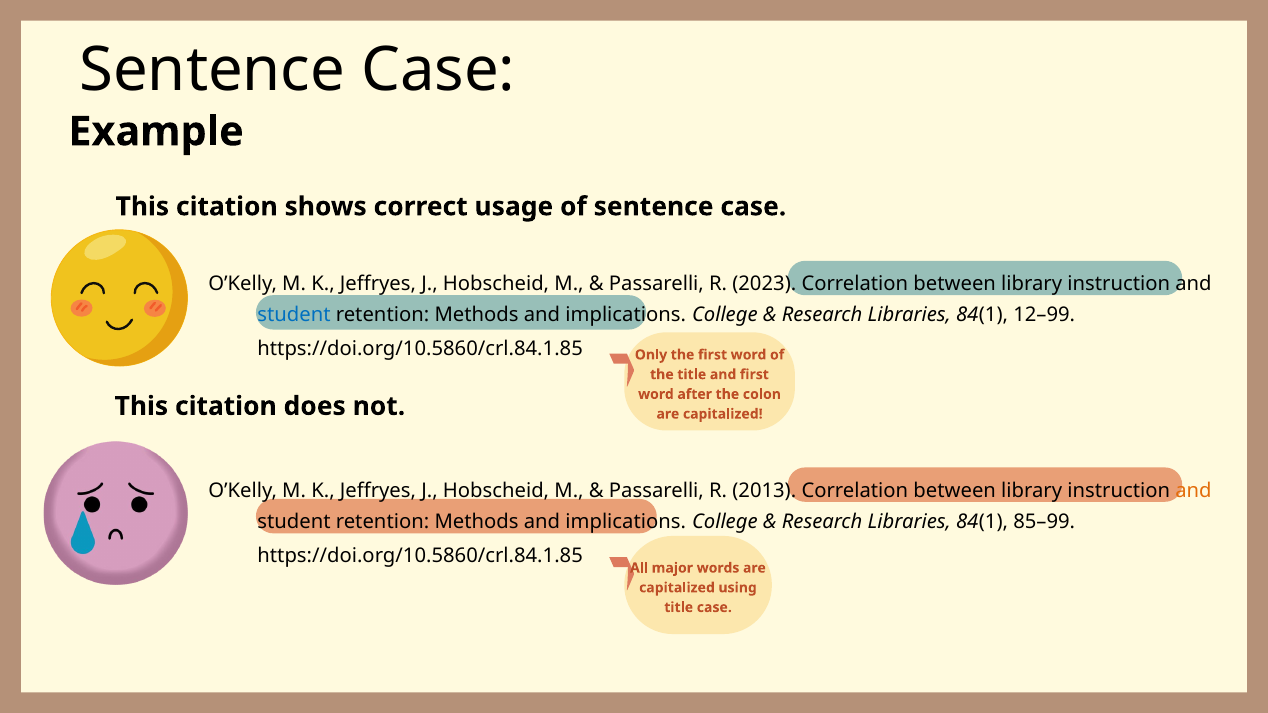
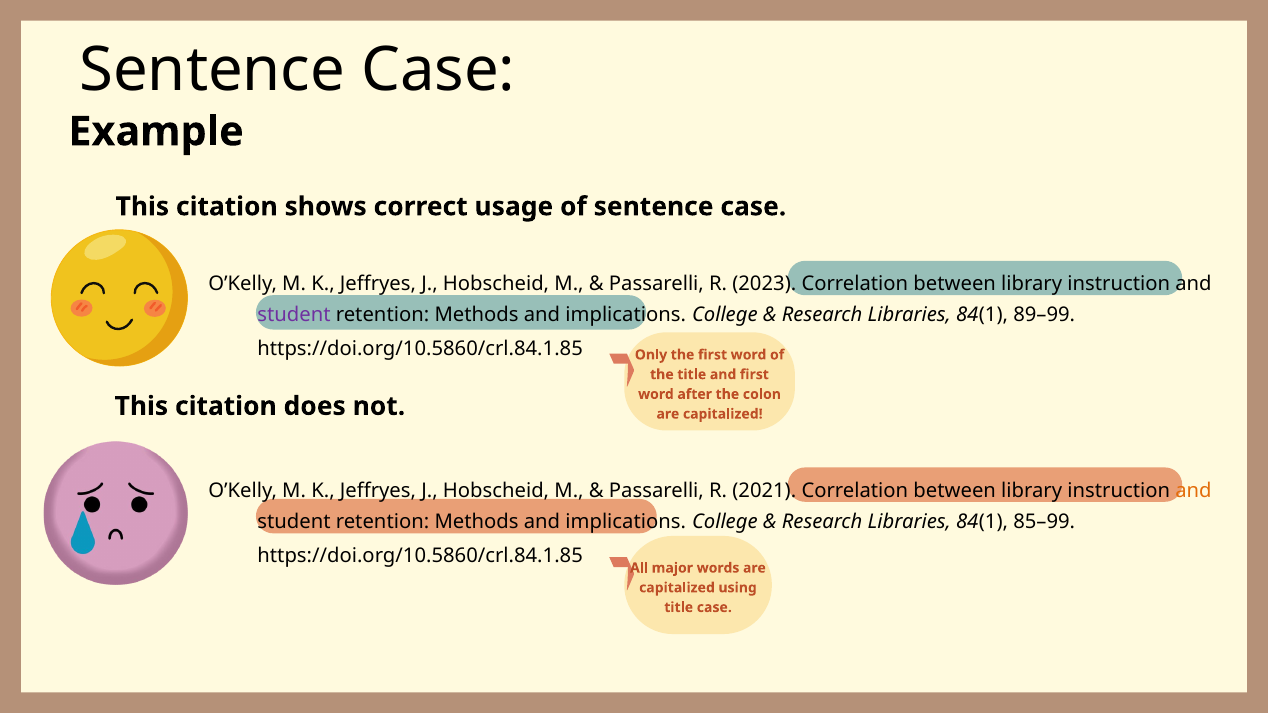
student colour: blue -> purple (294, 315)
12–99: 12–99 -> 89–99 (1044, 315)
2013: 2013 -> 2021 (764, 491)
